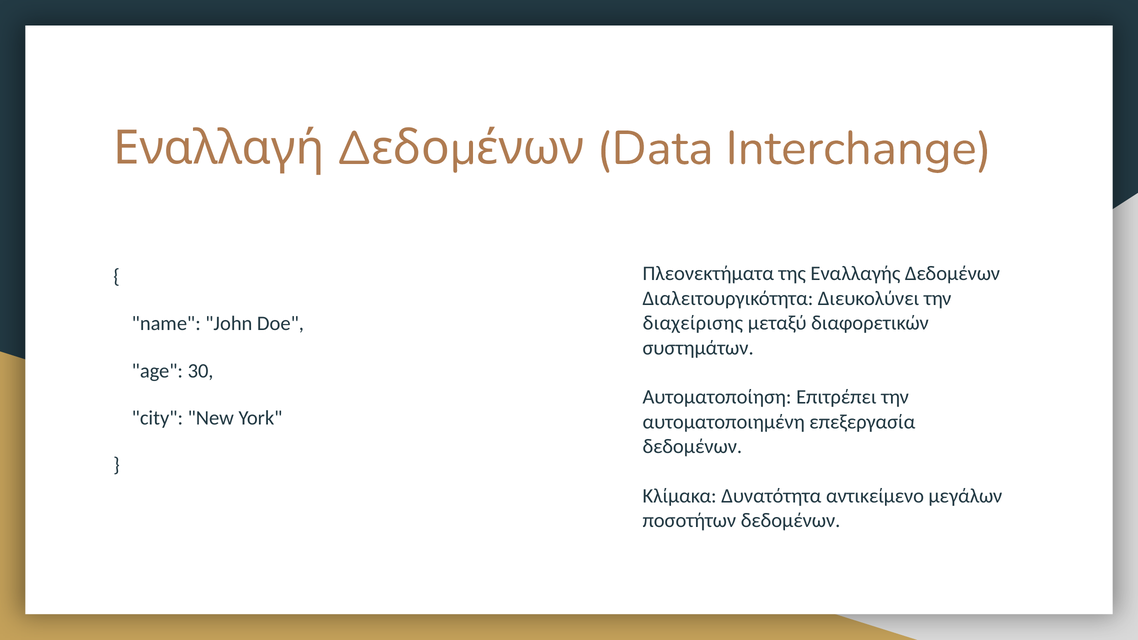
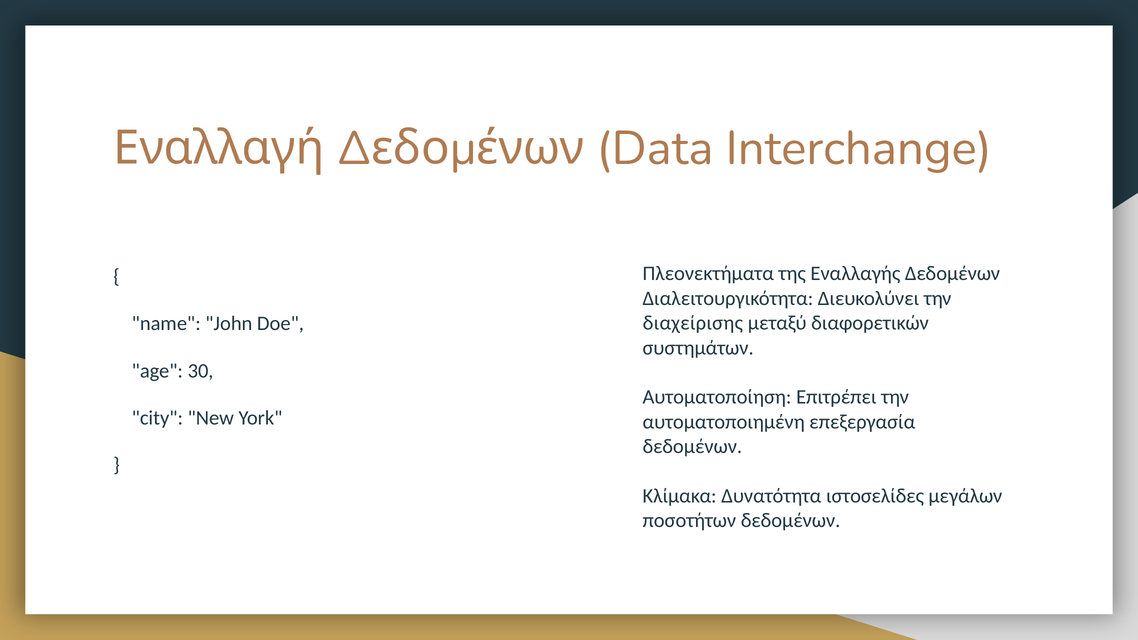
αντικείμενο: αντικείμενο -> ιστοσελίδες (875, 496)
